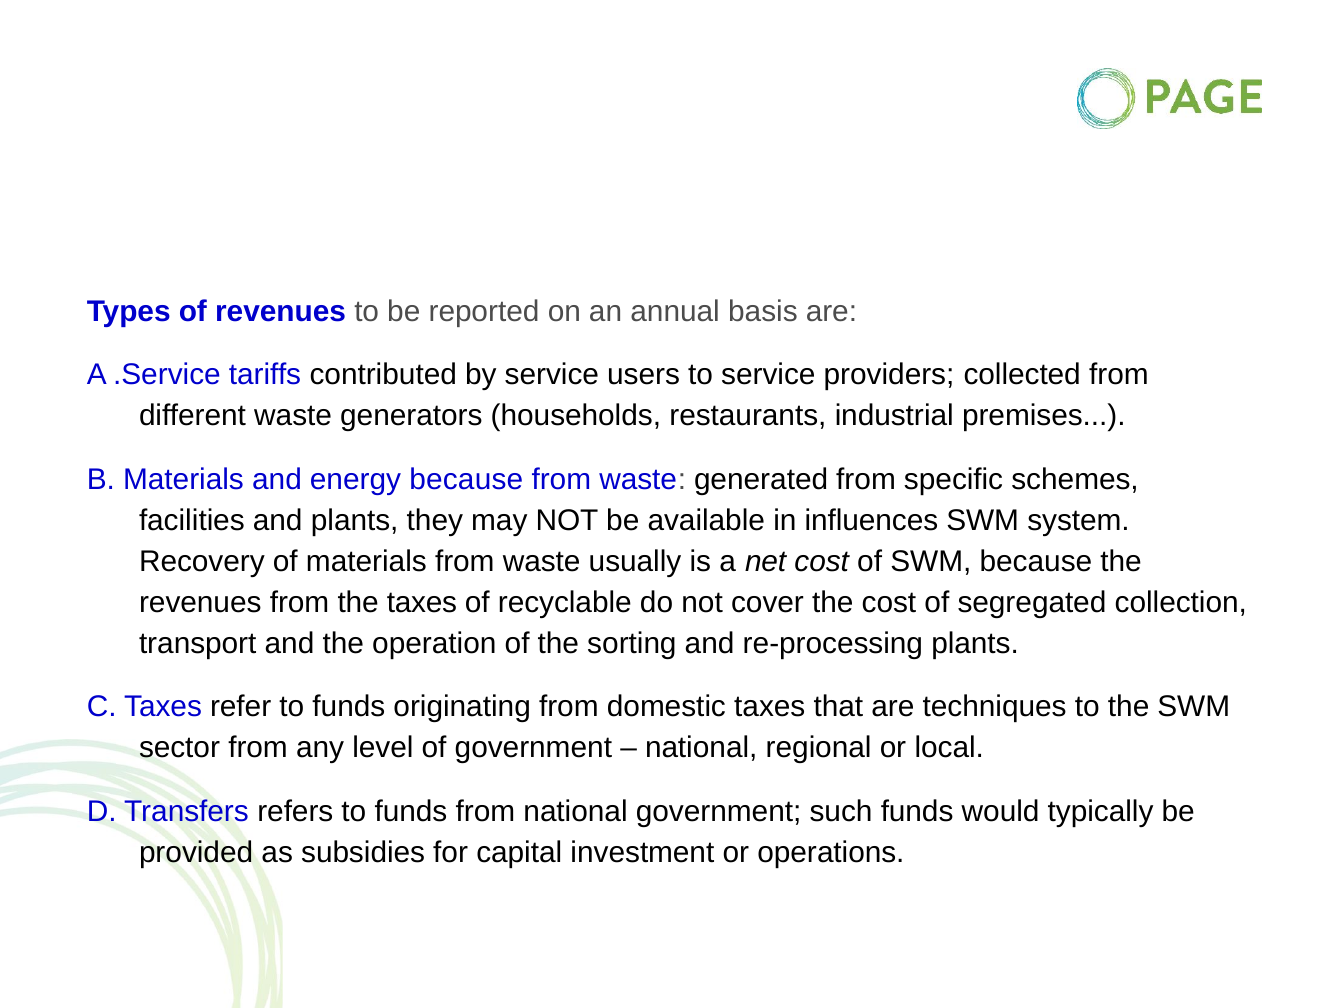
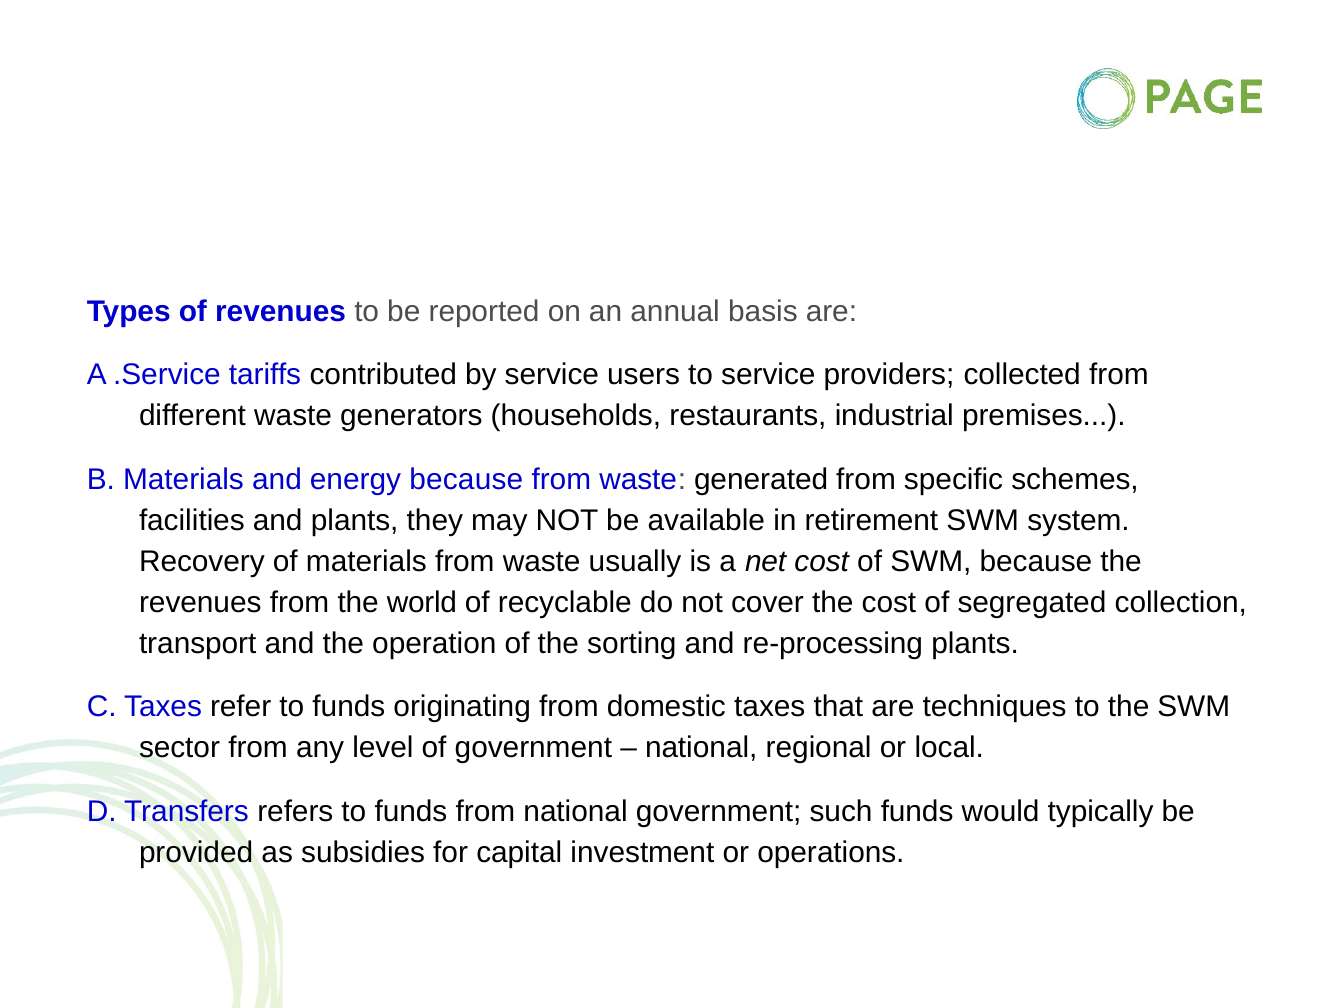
influences: influences -> retirement (871, 520)
the taxes: taxes -> world (422, 602)
